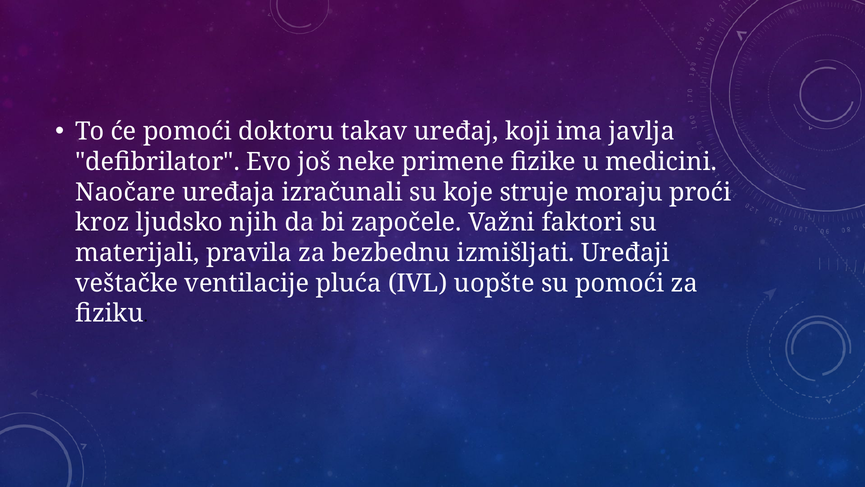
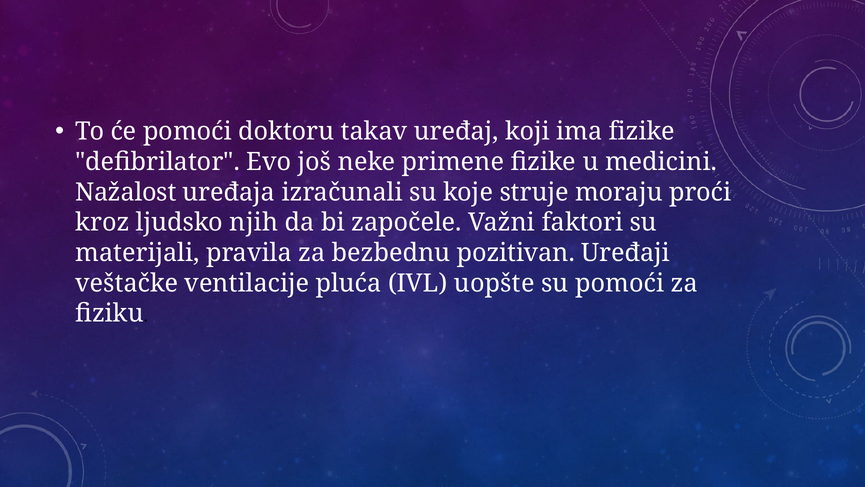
ima javlja: javlja -> fizike (642, 131)
Naočare: Naočare -> Nažalost (126, 192)
izmišljati: izmišljati -> pozitivan (516, 253)
